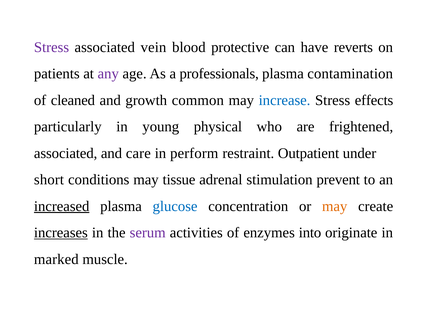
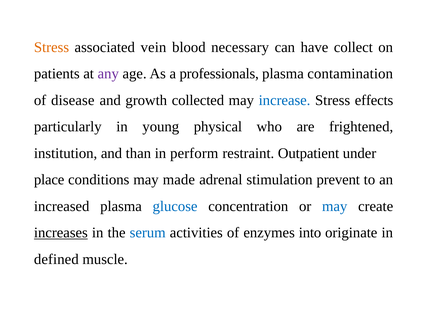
Stress colour: purple -> orange (52, 47)
protective: protective -> necessary (240, 47)
reverts: reverts -> collect (353, 47)
cleaned: cleaned -> disease (73, 100)
common: common -> collected (198, 100)
associated: associated -> institution (66, 153)
care: care -> than (138, 153)
short: short -> place (49, 180)
tissue: tissue -> made (179, 180)
increased underline: present -> none (62, 206)
may colour: orange -> blue (335, 206)
serum colour: purple -> blue (148, 233)
marked: marked -> defined (56, 259)
